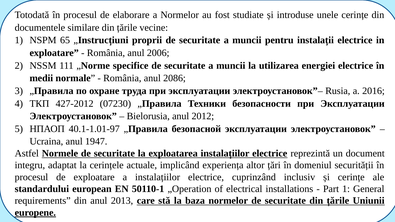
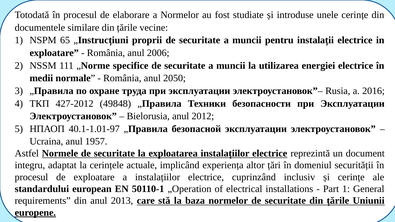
2086: 2086 -> 2050 (174, 78)
07230: 07230 -> 49848 (115, 104)
1947: 1947 -> 1957 (96, 142)
